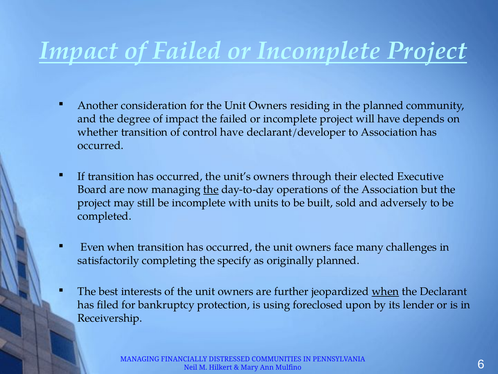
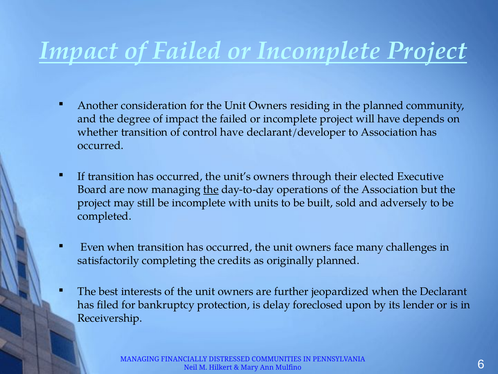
specify: specify -> credits (234, 260)
when underline: present -> none (385, 291)
using: using -> delay (277, 304)
